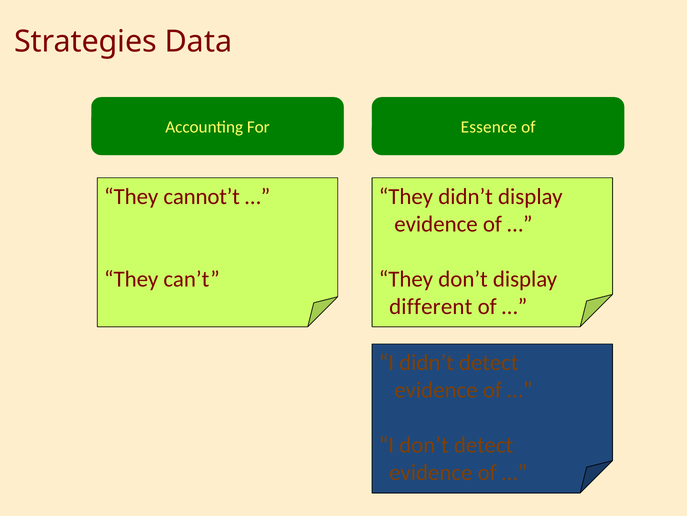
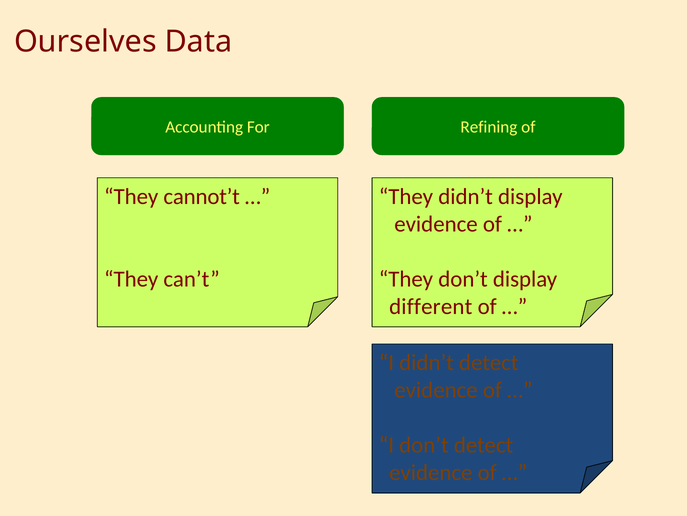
Strategies: Strategies -> Ourselves (85, 42)
Essence: Essence -> Refining (489, 127)
